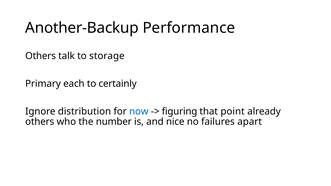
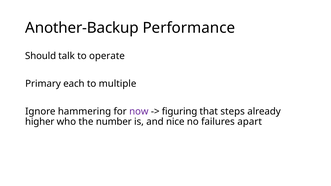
Others: Others -> Should (41, 56)
storage: storage -> operate (107, 56)
certainly: certainly -> multiple (118, 84)
distribution: distribution -> hammering (85, 111)
now colour: blue -> purple (139, 111)
point: point -> steps (233, 111)
others: others -> higher (40, 122)
